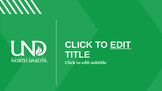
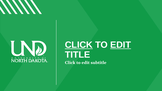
CLICK underline: none -> present (79, 45)
